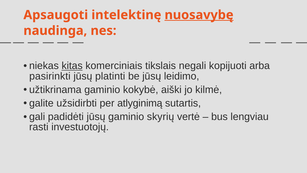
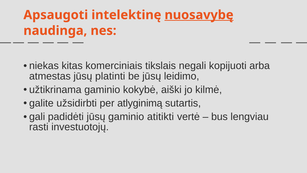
kitas underline: present -> none (72, 66)
pasirinkti: pasirinkti -> atmestas (50, 76)
skyrių: skyrių -> atitikti (161, 117)
